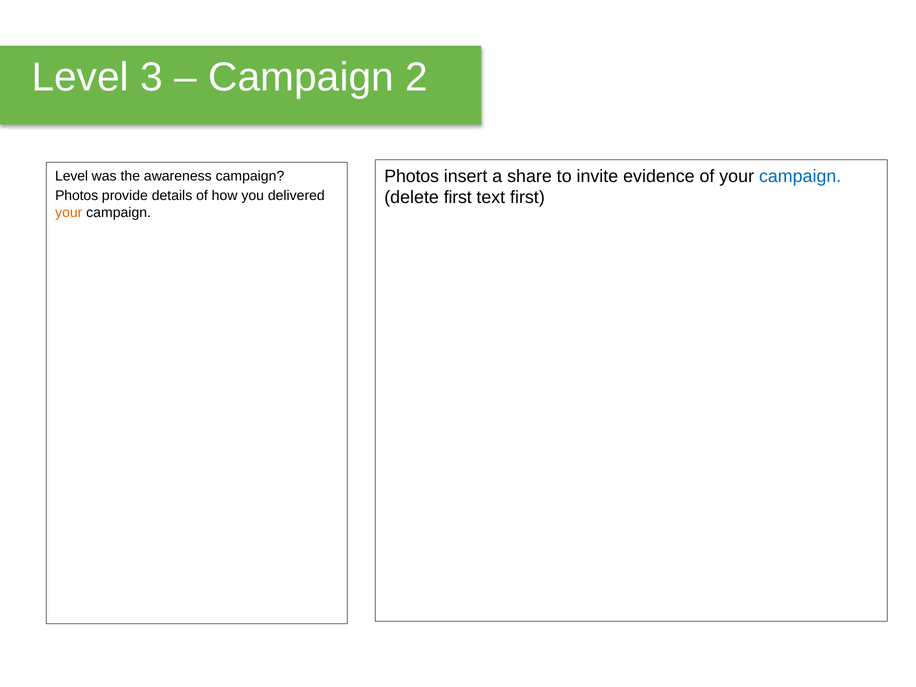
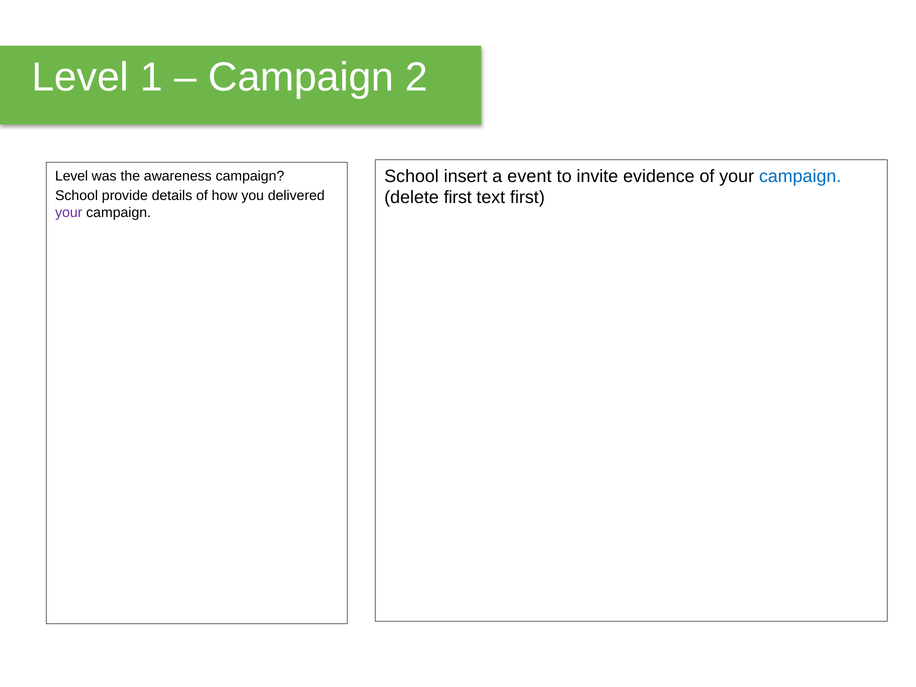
3: 3 -> 1 (152, 77)
Photos: Photos -> School (412, 176)
share: share -> event (529, 176)
Photos: Photos -> School (77, 196)
your colour: orange -> purple (69, 213)
